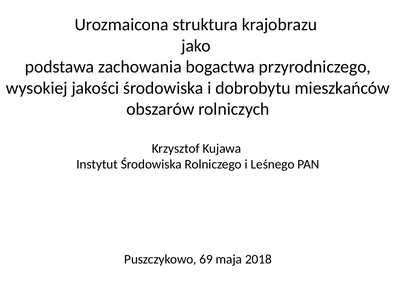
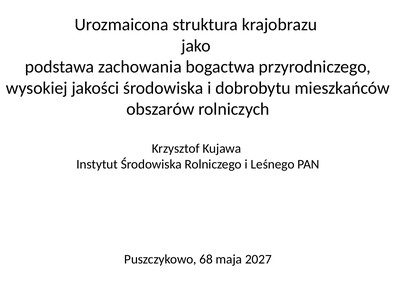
69: 69 -> 68 (206, 259)
2018: 2018 -> 2027 (258, 259)
